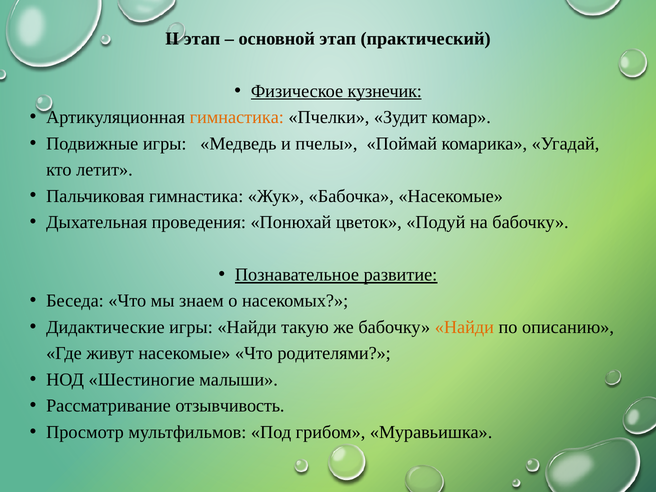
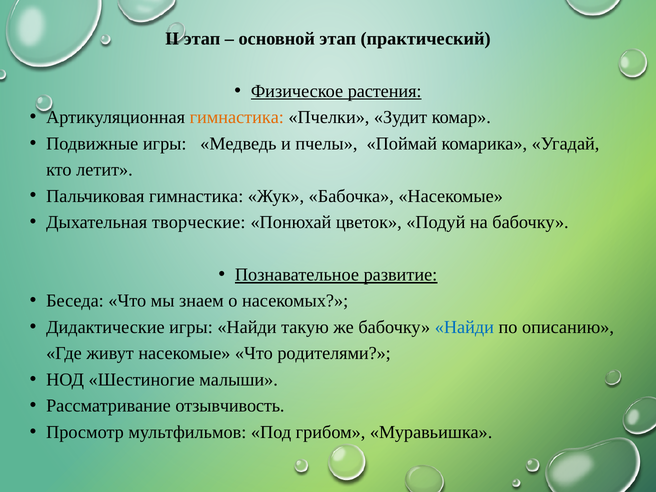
кузнечик: кузнечик -> растения (385, 91)
проведения: проведения -> творческие (199, 222)
Найди colour: orange -> blue (464, 327)
